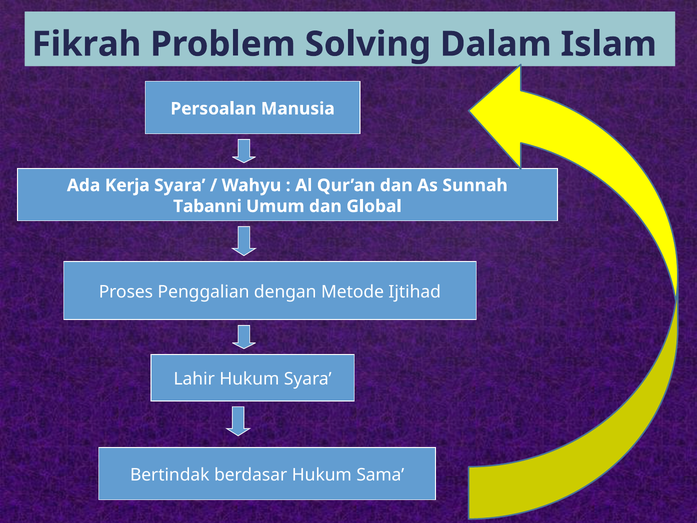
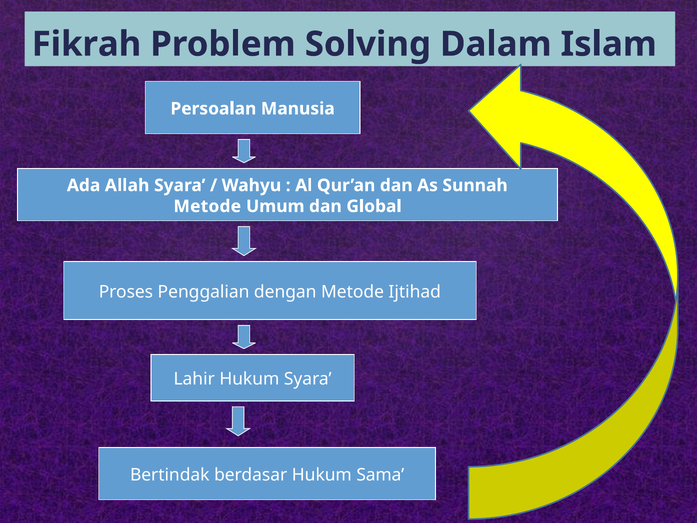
Kerja: Kerja -> Allah (127, 185)
Tabanni: Tabanni -> Metode (207, 206)
